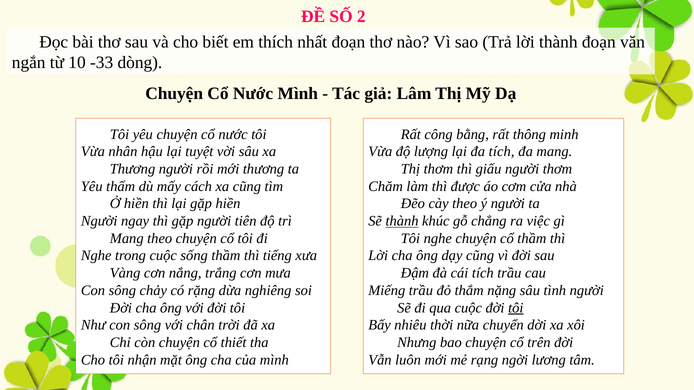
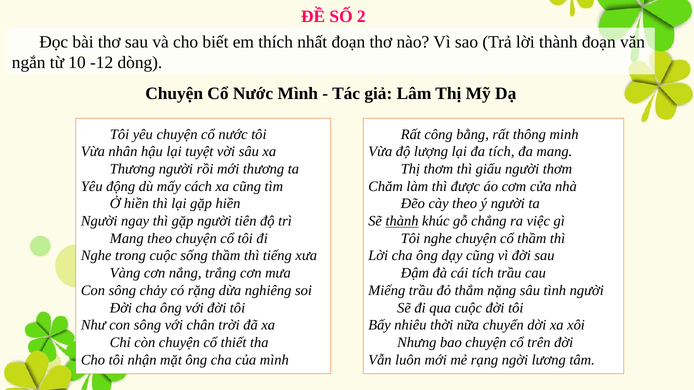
-33: -33 -> -12 (102, 63)
thấm: thấm -> động (121, 187)
tôi underline: present -> none (516, 308)
